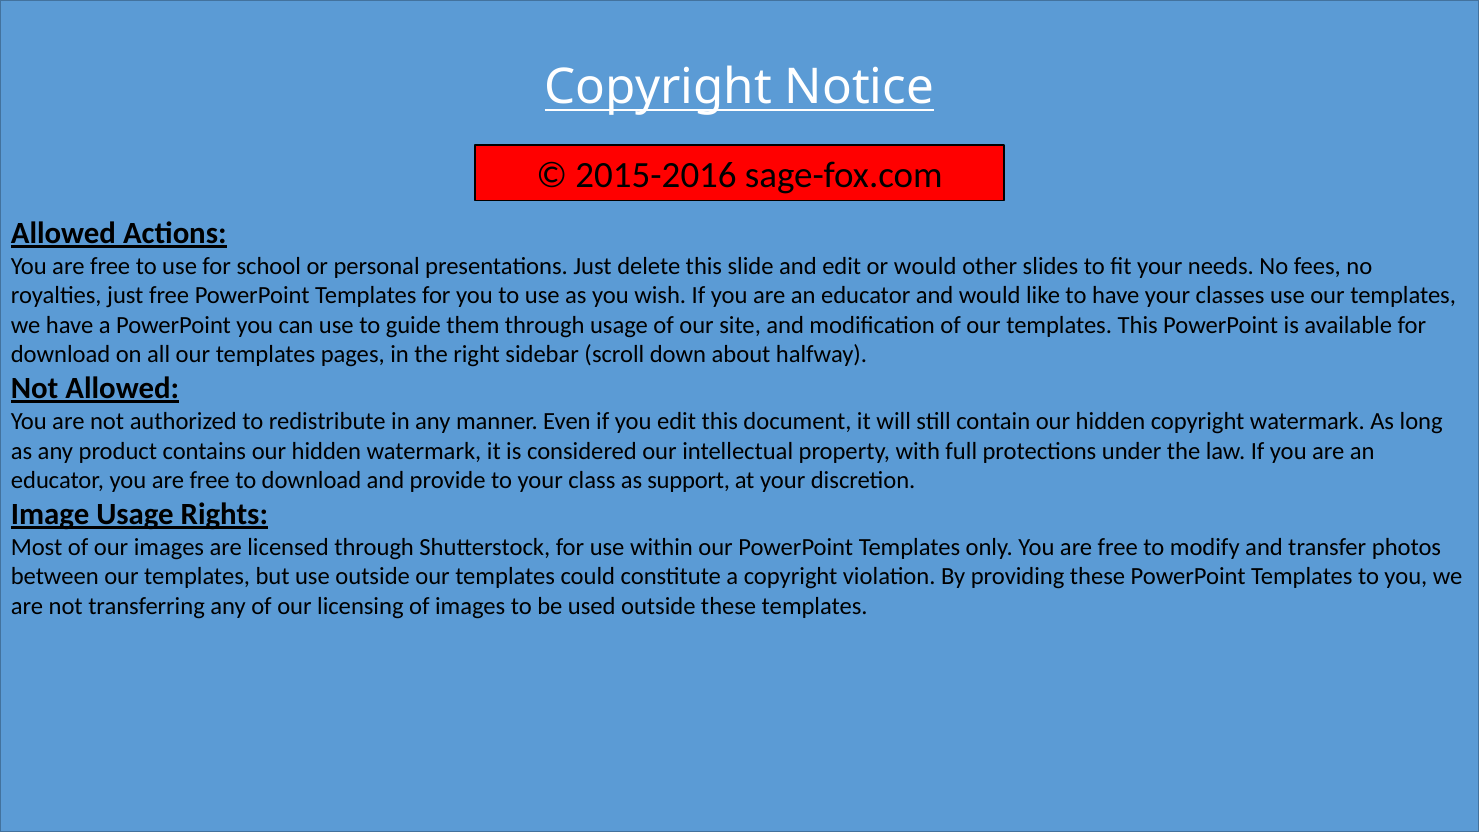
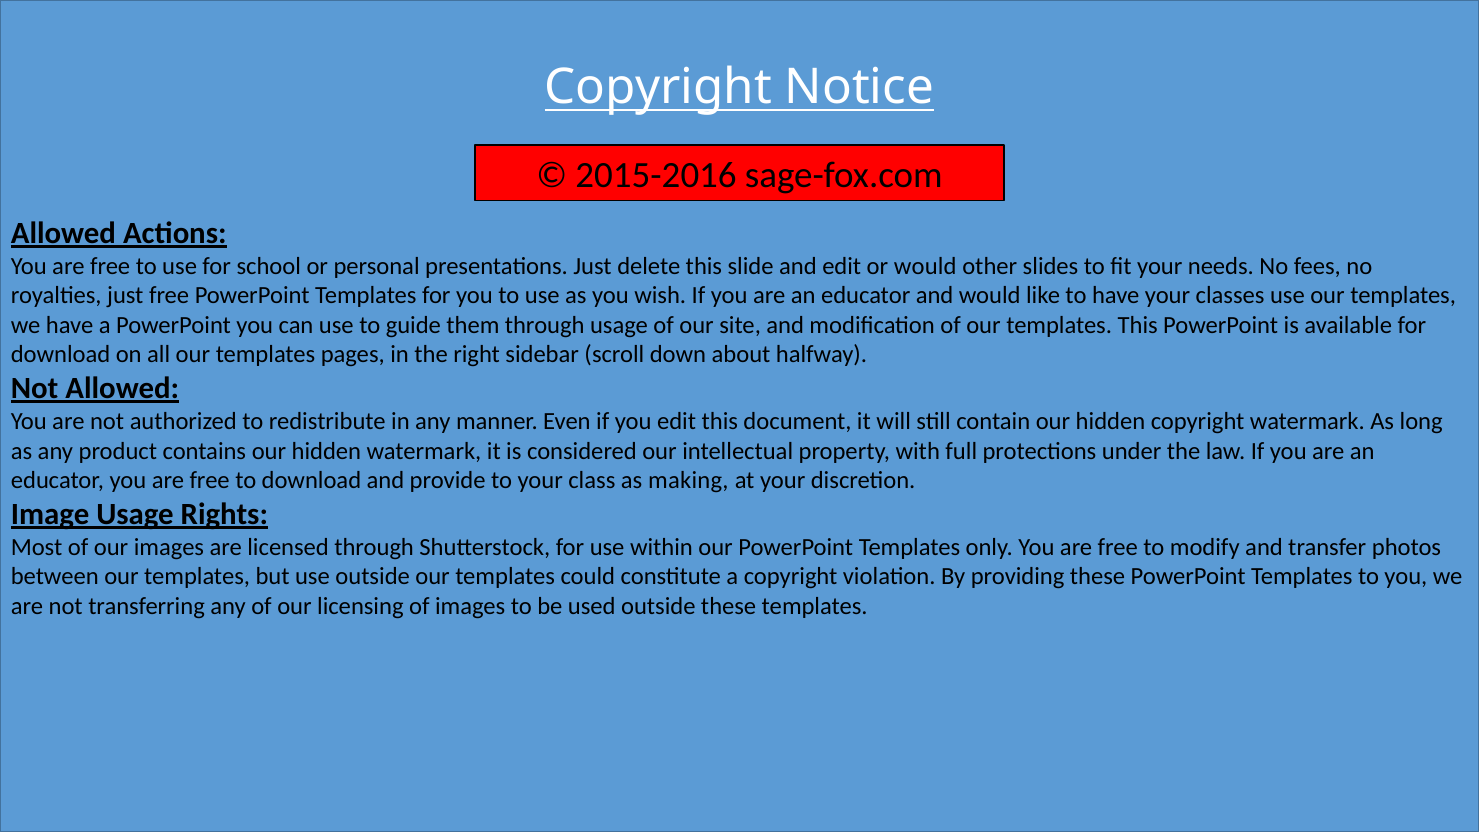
support: support -> making (688, 480)
